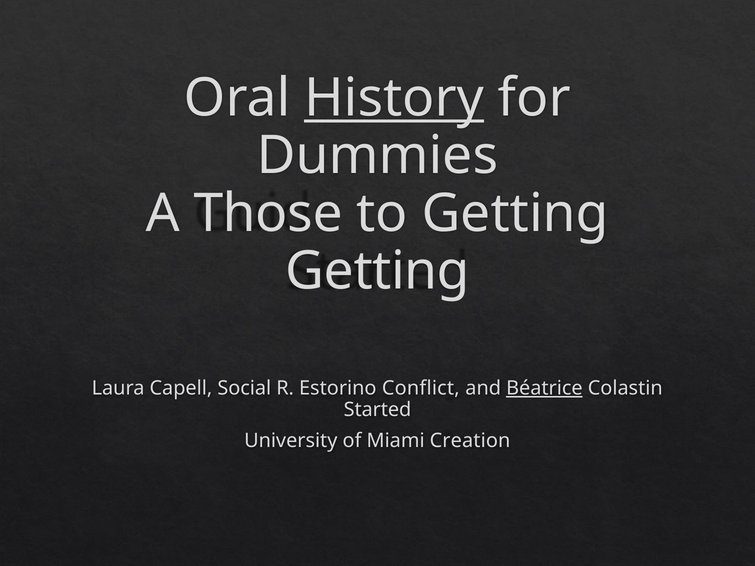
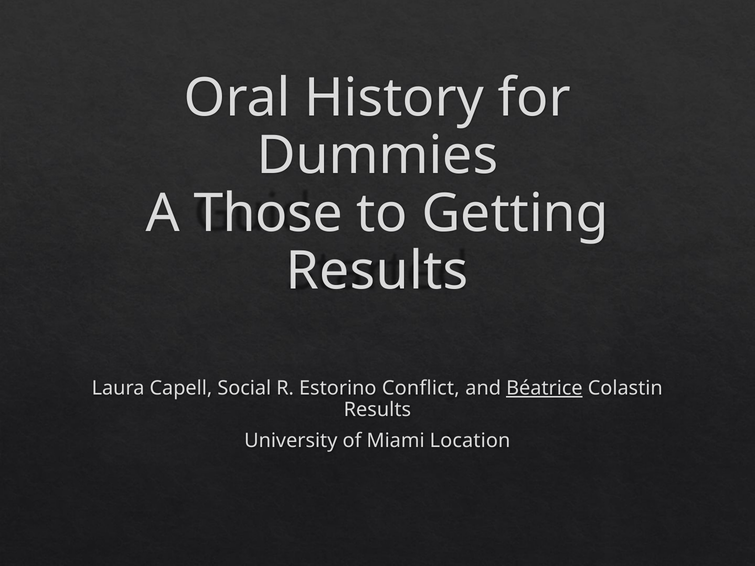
History underline: present -> none (394, 98)
Getting: Getting -> Results (377, 271)
Started: Started -> Results (377, 410)
Creation: Creation -> Location (470, 441)
